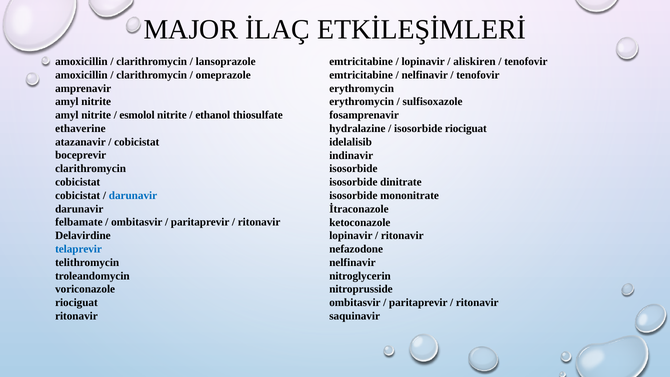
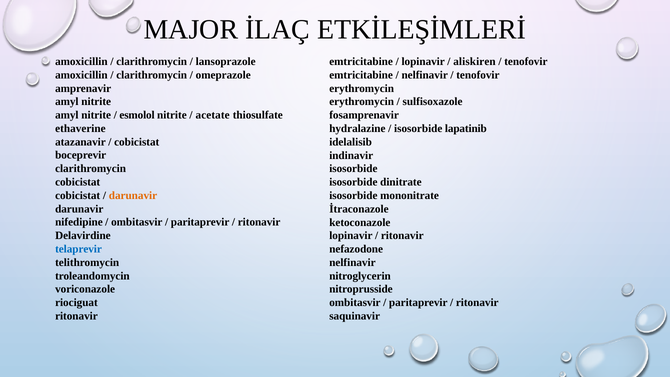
ethanol: ethanol -> acetate (213, 115)
isosorbide riociguat: riociguat -> lapatinib (466, 128)
darunavir colour: blue -> orange (133, 195)
felbamate: felbamate -> nifedipine (79, 222)
